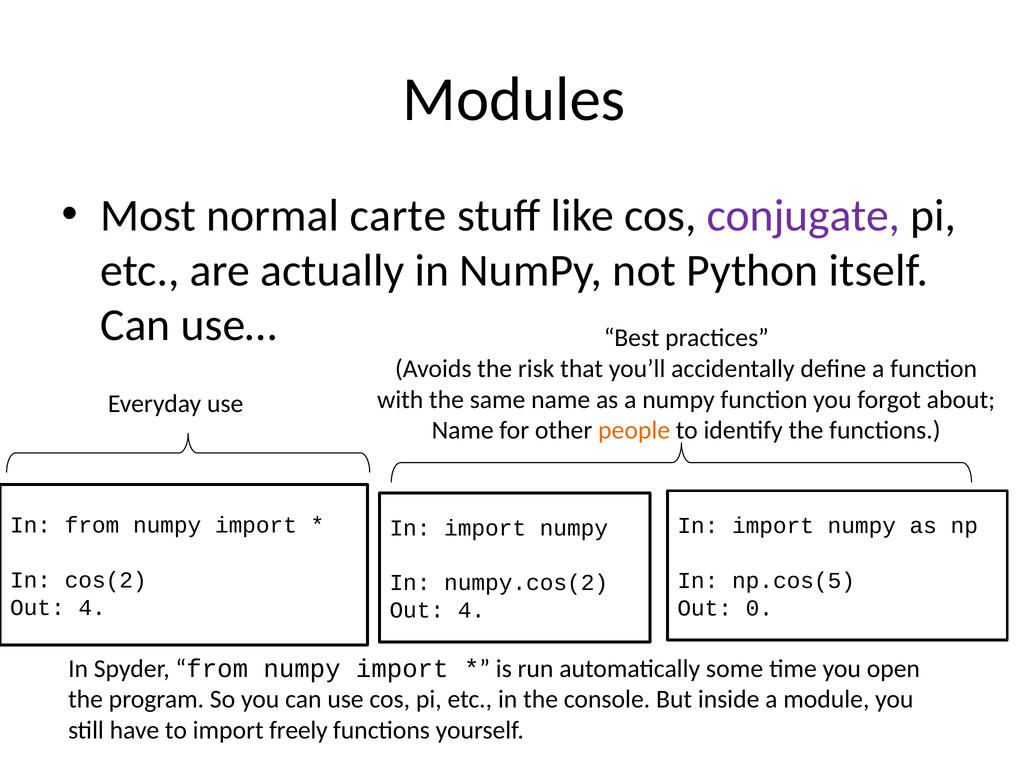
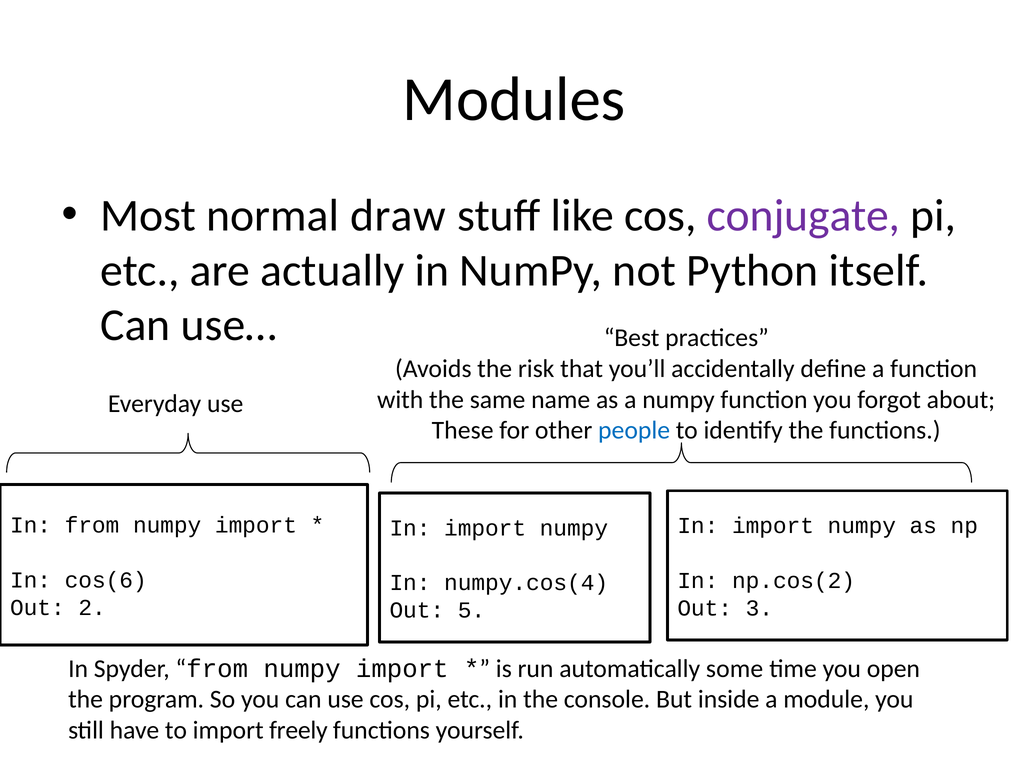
carte: carte -> draw (398, 216)
Name: Name -> These (463, 430)
people colour: orange -> blue (634, 430)
cos(2: cos(2 -> cos(6 (106, 580)
np.cos(5: np.cos(5 -> np.cos(2 (794, 581)
numpy.cos(2: numpy.cos(2 -> numpy.cos(4 (526, 583)
4: 4 -> 2 (92, 607)
0: 0 -> 3 (759, 608)
4: 4 -> 5 (471, 610)
